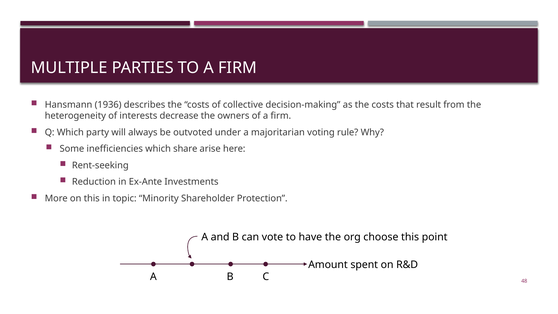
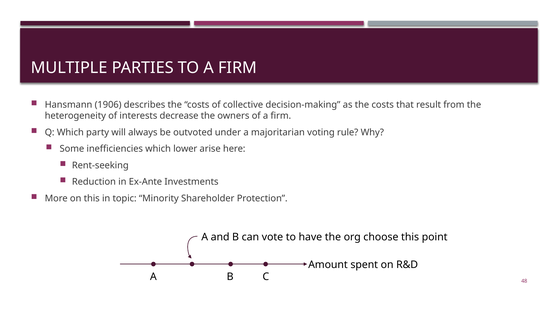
1936: 1936 -> 1906 (108, 105)
share: share -> lower (185, 149)
